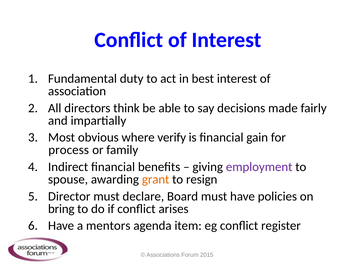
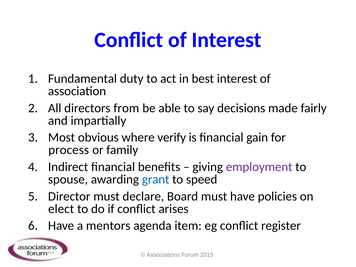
think: think -> from (126, 108)
grant colour: orange -> blue (156, 179)
resign: resign -> speed (202, 179)
bring: bring -> elect (61, 209)
